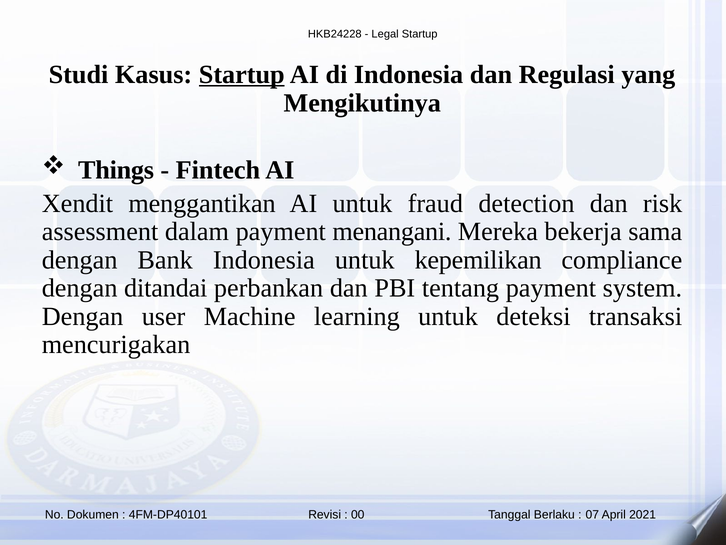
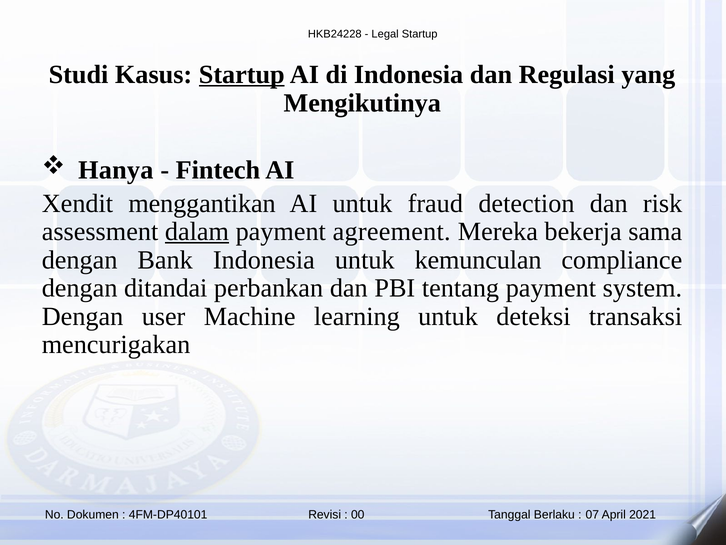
Things: Things -> Hanya (116, 170)
dalam underline: none -> present (197, 231)
menangani: menangani -> agreement (392, 231)
kepemilikan: kepemilikan -> kemunculan (478, 260)
